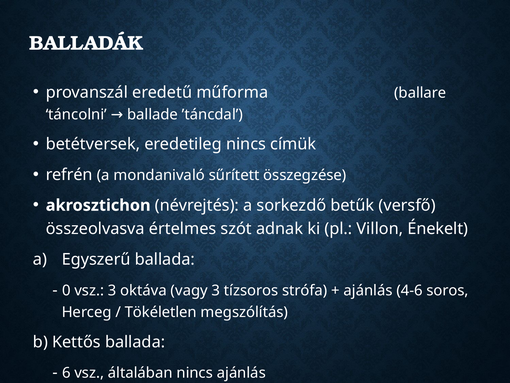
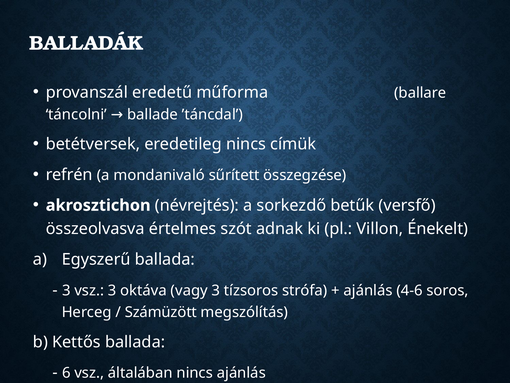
0: 0 -> 3 (66, 290)
Tökéletlen: Tökéletlen -> Számüzött (161, 312)
